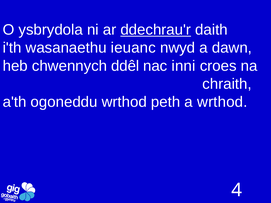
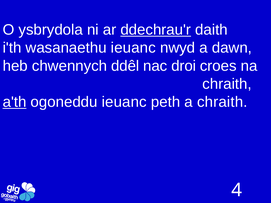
inni: inni -> droi (184, 66)
a'th underline: none -> present (15, 102)
ogoneddu wrthod: wrthod -> ieuanc (124, 102)
a wrthod: wrthod -> chraith (222, 102)
